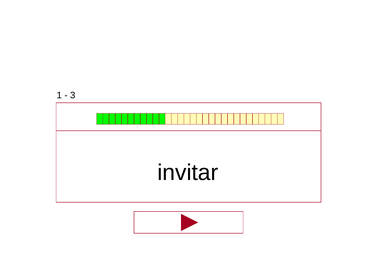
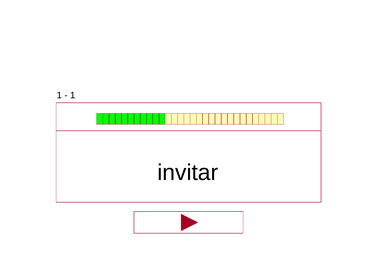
3: 3 -> 1 (73, 95)
